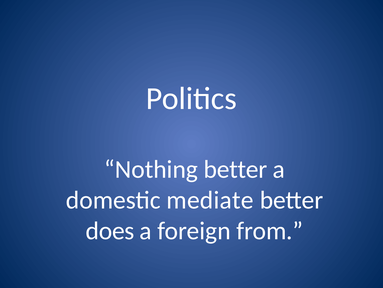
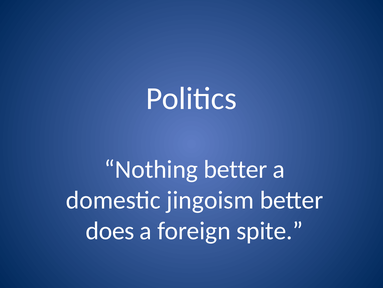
mediate: mediate -> jingoism (210, 200)
from: from -> spite (270, 230)
